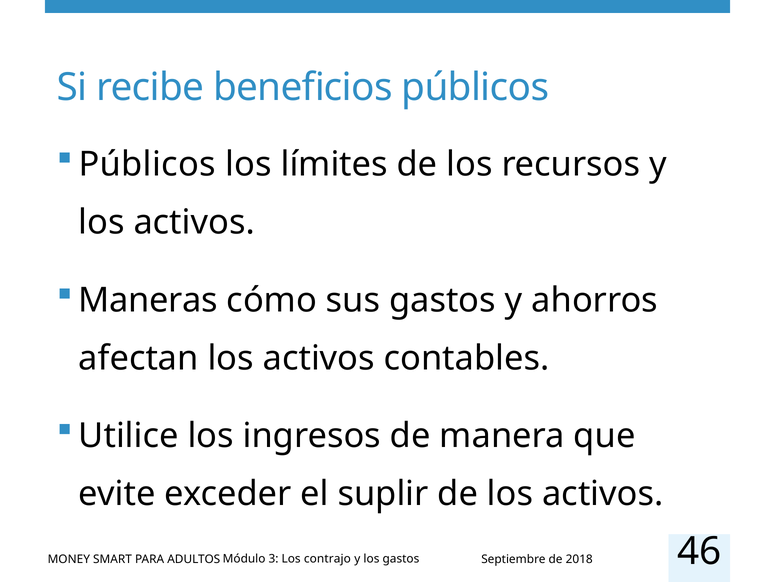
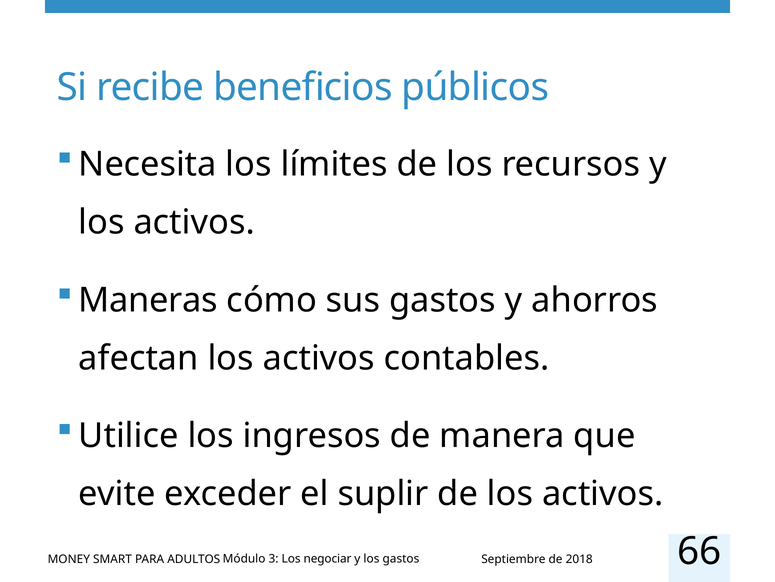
Públicos: Públicos -> Necesita (147, 164)
contrajo: contrajo -> negociar (328, 558)
46: 46 -> 66 (699, 551)
